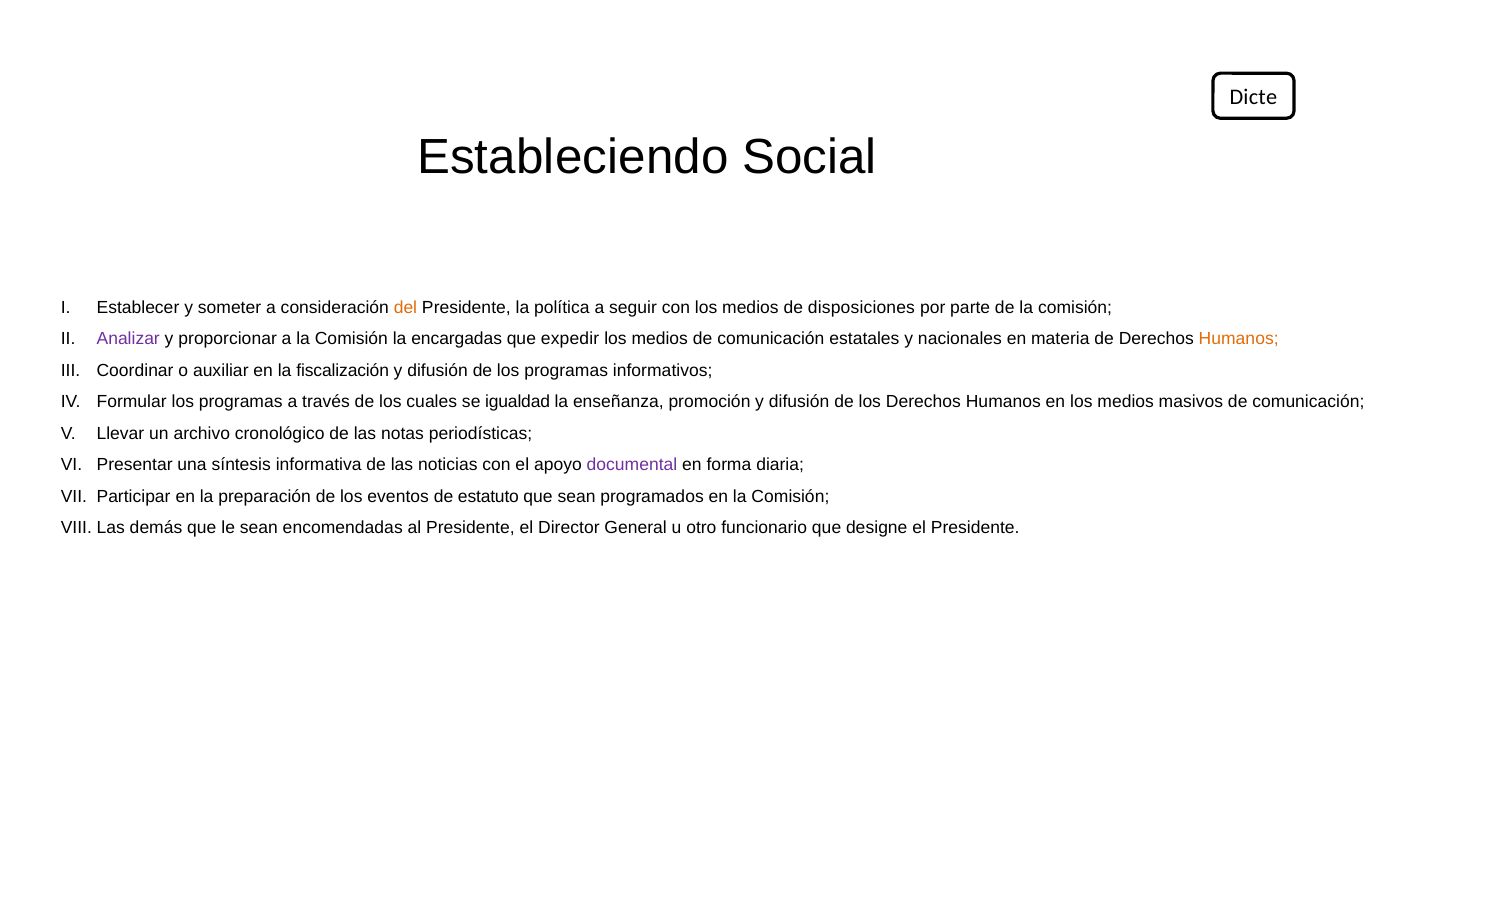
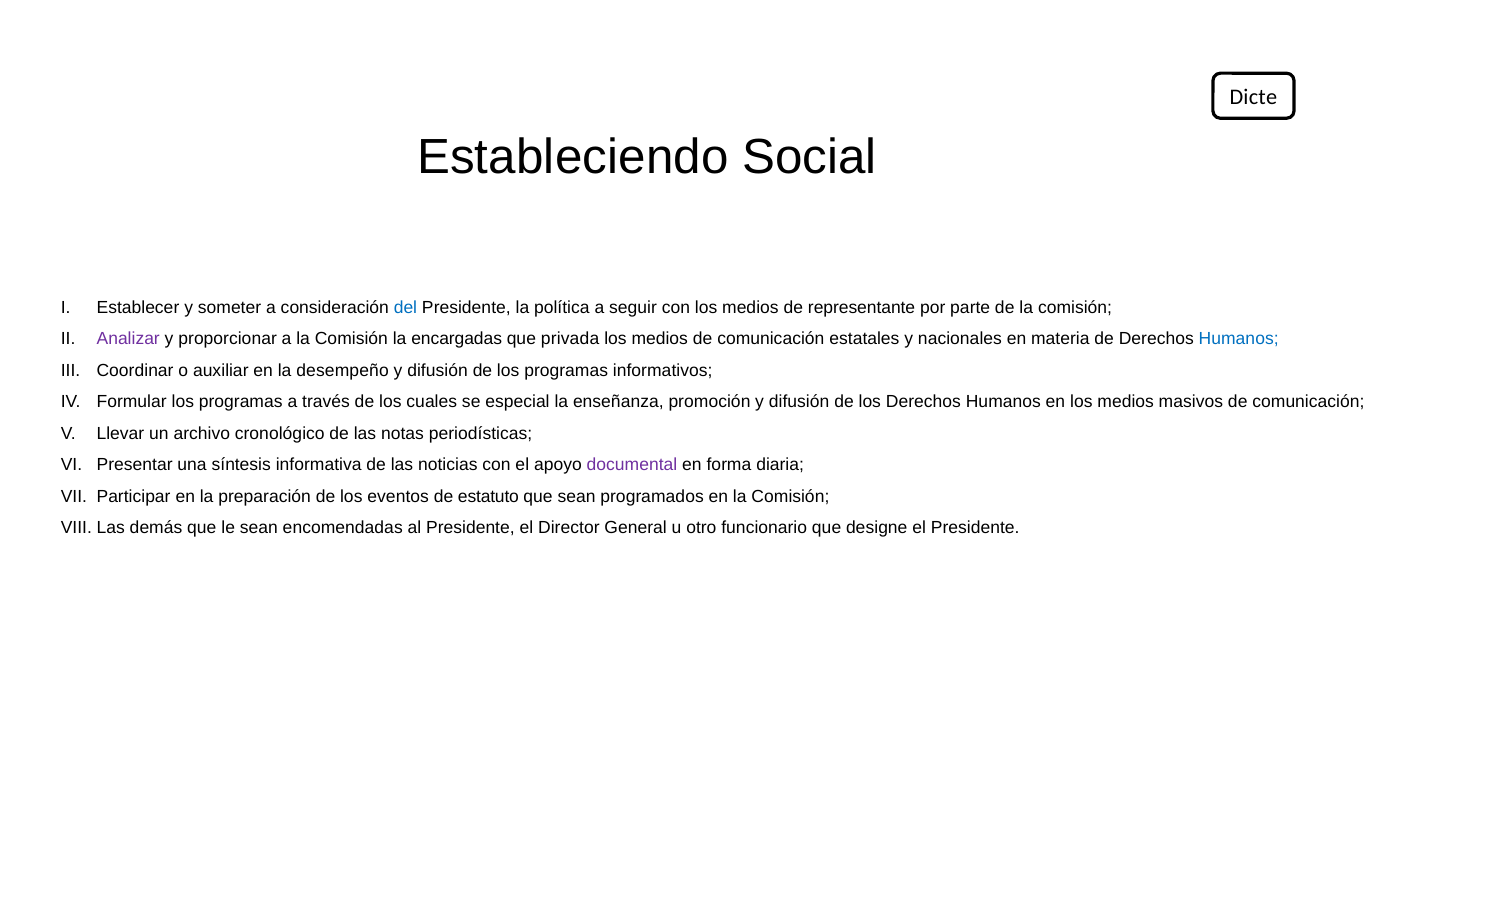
del colour: orange -> blue (405, 307)
disposiciones: disposiciones -> representante (862, 307)
expedir: expedir -> privada (570, 339)
Humanos colour: orange -> blue (1239, 339)
fiscalización: fiscalización -> desempeño (343, 370)
igualdad: igualdad -> especial (518, 402)
